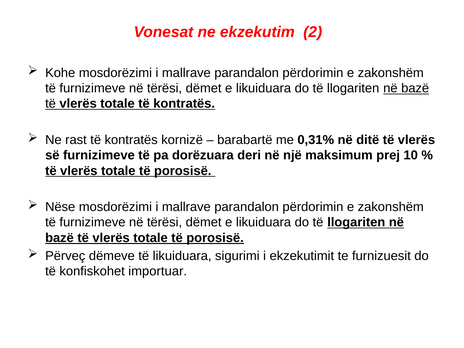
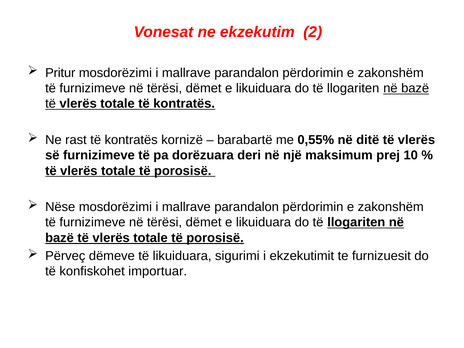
Kohe: Kohe -> Pritur (60, 73)
0,31%: 0,31% -> 0,55% (316, 140)
